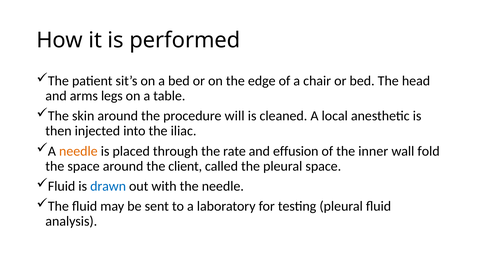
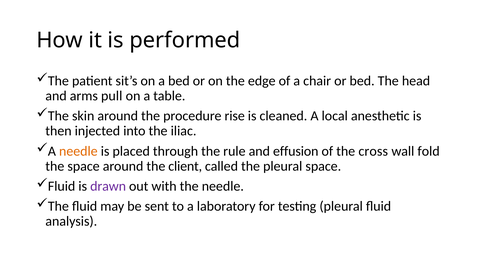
legs: legs -> pull (112, 96)
will: will -> rise (235, 116)
rate: rate -> rule (234, 151)
inner: inner -> cross (373, 151)
drawn colour: blue -> purple (108, 186)
